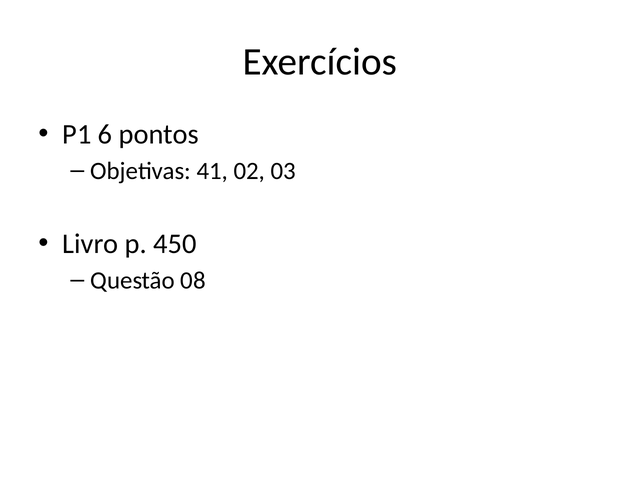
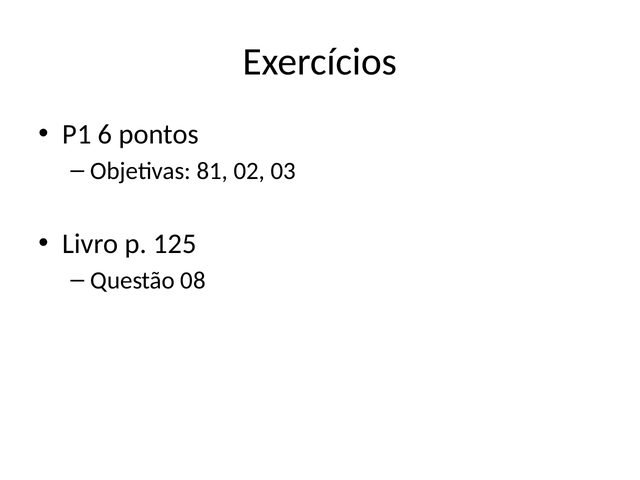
41: 41 -> 81 (212, 171)
450: 450 -> 125 (175, 244)
